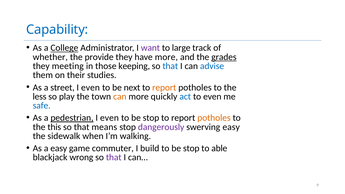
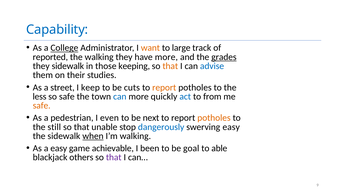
want colour: purple -> orange (150, 48)
whether: whether -> reported (50, 57)
the provide: provide -> walking (99, 57)
they meeting: meeting -> sidewalk (68, 66)
that colour: blue -> orange (170, 66)
even: even -> keep (90, 87)
next: next -> cuts (132, 87)
so play: play -> safe (67, 97)
can colour: orange -> blue (120, 97)
to even: even -> from (212, 97)
safe colour: blue -> orange (42, 106)
pedestrian underline: present -> none (72, 118)
stop: stop -> next (151, 118)
this: this -> still (54, 127)
means: means -> unable (104, 127)
dangerously colour: purple -> blue (161, 127)
when underline: none -> present (93, 136)
commuter: commuter -> achievable (113, 148)
build: build -> been (150, 148)
stop: stop -> goal (191, 148)
wrong: wrong -> others (81, 157)
